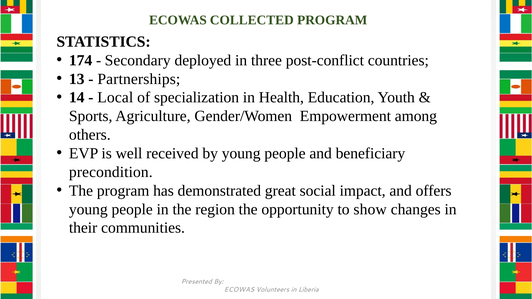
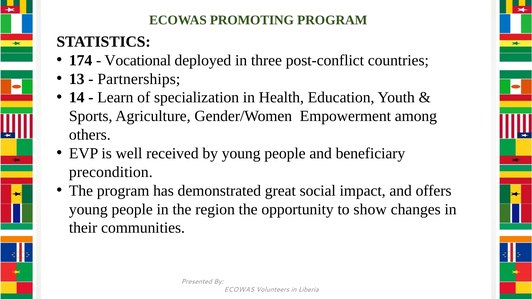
COLLECTED: COLLECTED -> PROMOTING (252, 20)
Secondary: Secondary -> Vocational (138, 60)
Local: Local -> Learn (115, 98)
